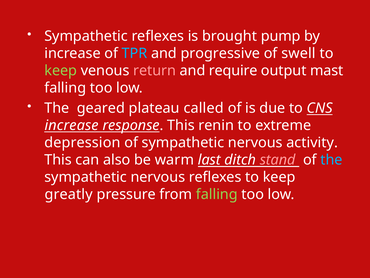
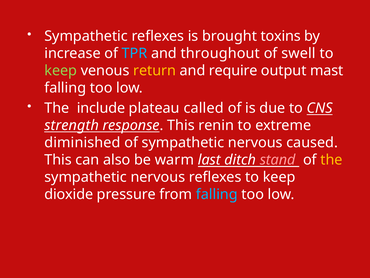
pump: pump -> toxins (281, 36)
progressive: progressive -> throughout (220, 53)
return colour: pink -> yellow (155, 71)
geared: geared -> include (101, 108)
increase: increase -> strength (72, 125)
depression: depression -> diminished (82, 142)
activity: activity -> caused (312, 142)
the colour: light blue -> yellow (331, 160)
greatly: greatly -> dioxide (69, 194)
falling colour: light green -> light blue (217, 194)
